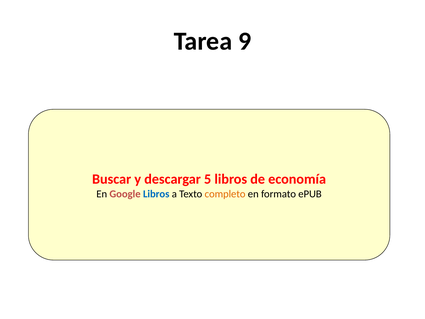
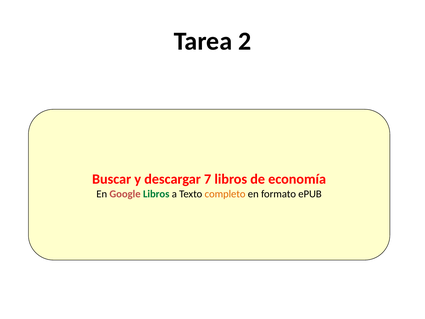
9: 9 -> 2 (245, 41)
5: 5 -> 7 (208, 179)
Libros colour: blue -> green (156, 194)
